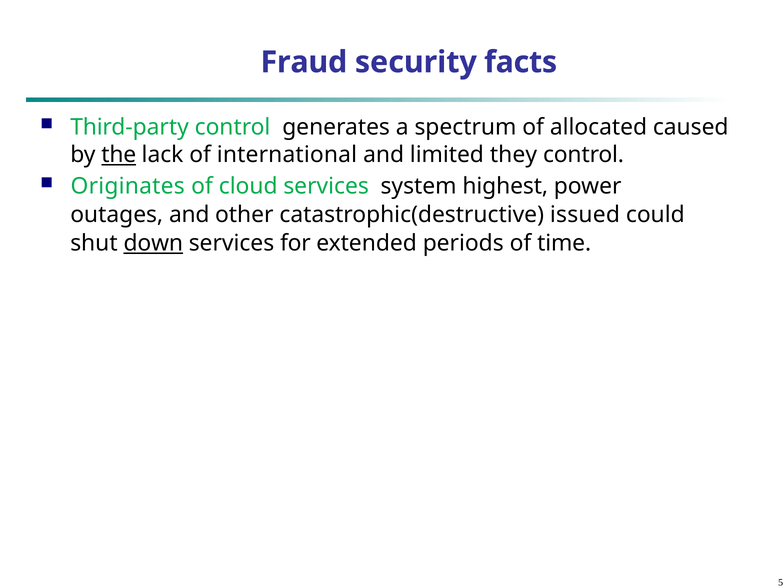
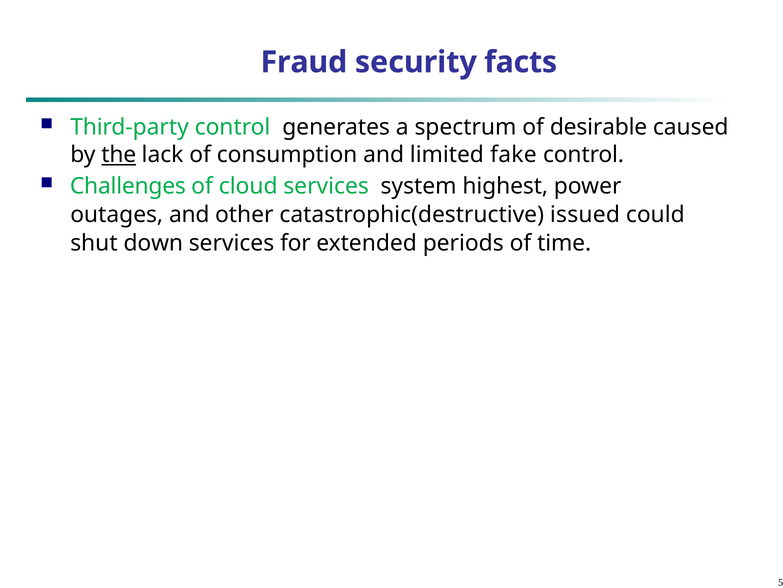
allocated: allocated -> desirable (599, 127)
international: international -> consumption (287, 155)
they: they -> fake (513, 155)
Originates: Originates -> Challenges (128, 186)
down underline: present -> none (153, 243)
